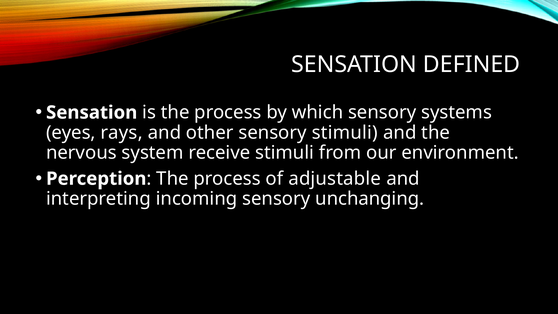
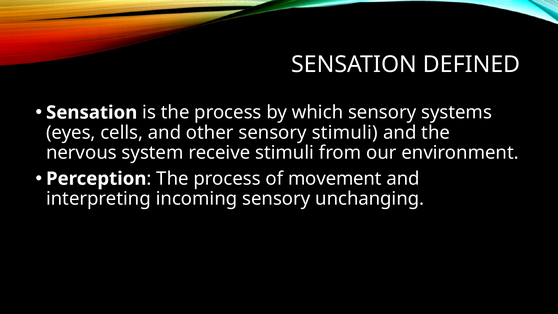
rays: rays -> cells (122, 133)
adjustable: adjustable -> movement (335, 179)
